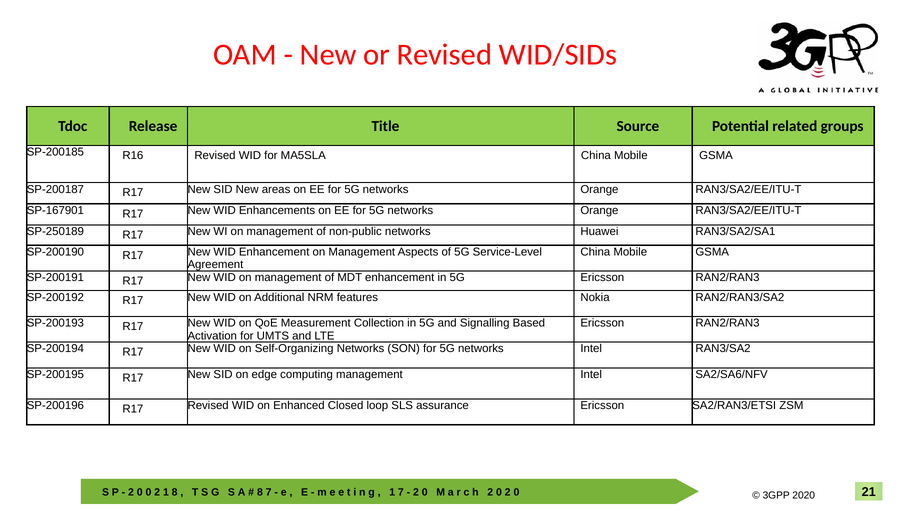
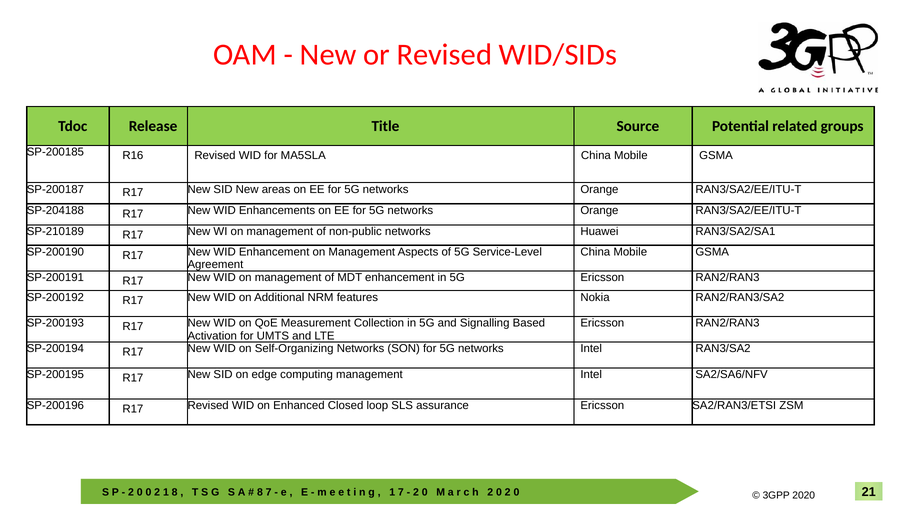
SP-167901: SP-167901 -> SP-204188 (55, 210)
SP-250189: SP-250189 -> SP-210189 (55, 232)
